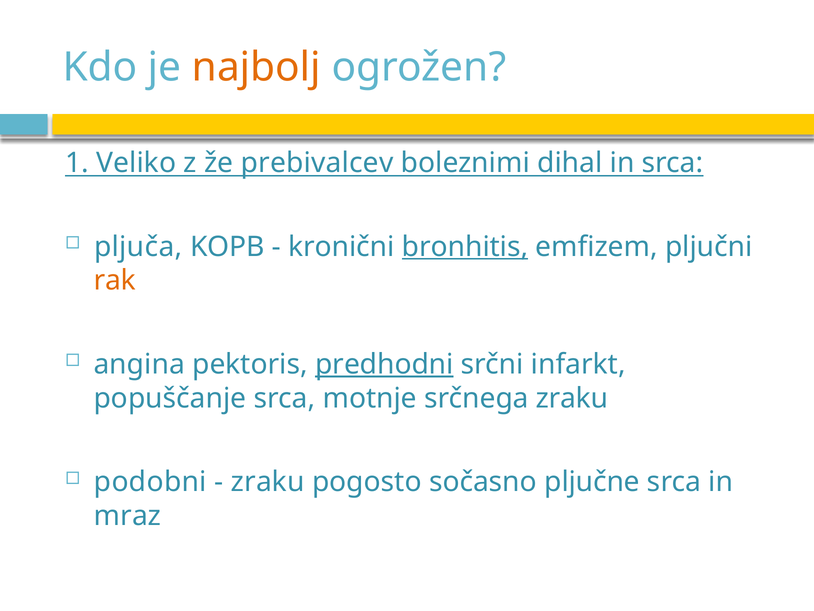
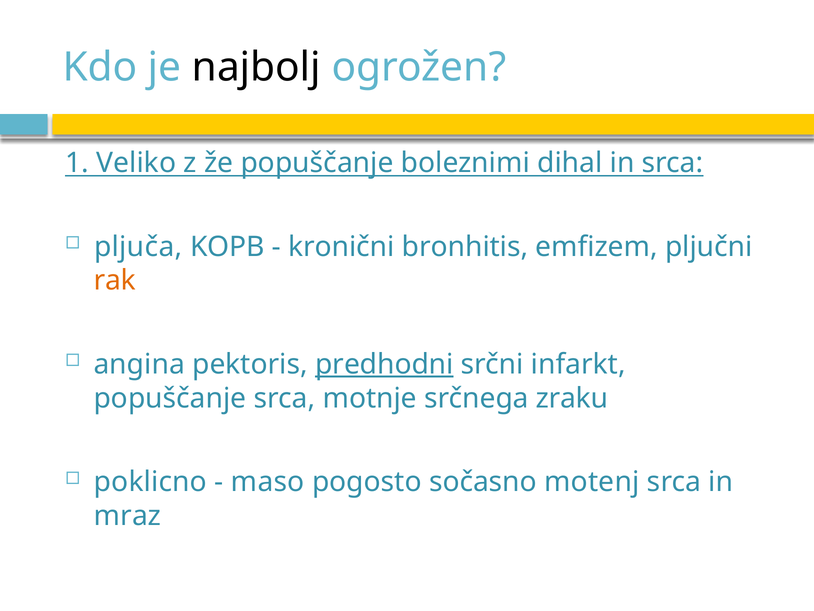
najbolj colour: orange -> black (256, 67)
že prebivalcev: prebivalcev -> popuščanje (317, 163)
bronhitis underline: present -> none (465, 247)
podobni: podobni -> poklicno (150, 482)
zraku: zraku -> maso (268, 482)
pljučne: pljučne -> motenj (592, 482)
